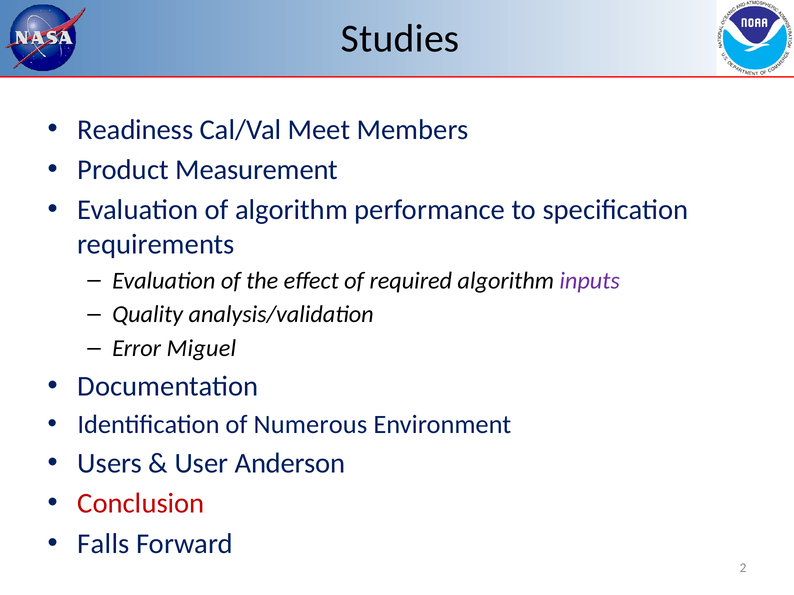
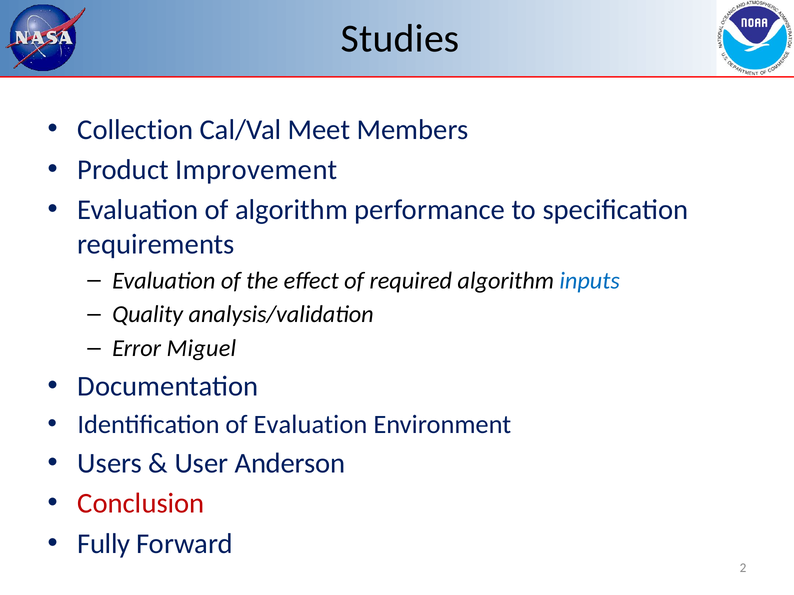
Readiness: Readiness -> Collection (135, 130)
Measurement: Measurement -> Improvement (256, 170)
inputs colour: purple -> blue (590, 281)
of Numerous: Numerous -> Evaluation (310, 425)
Falls: Falls -> Fully (104, 544)
